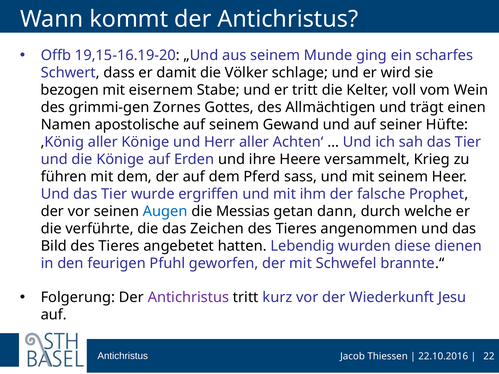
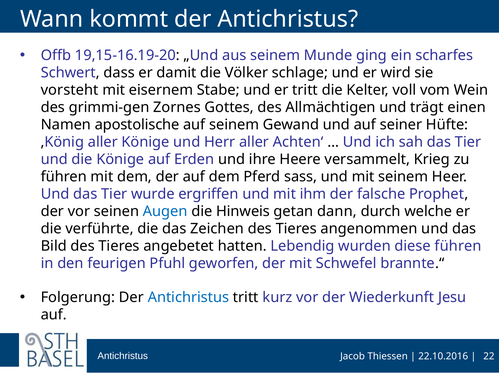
bezogen: bezogen -> vorsteht (70, 90)
Messias: Messias -> Hinweis (243, 212)
diese dienen: dienen -> führen (458, 246)
Antichristus colour: purple -> blue (188, 298)
